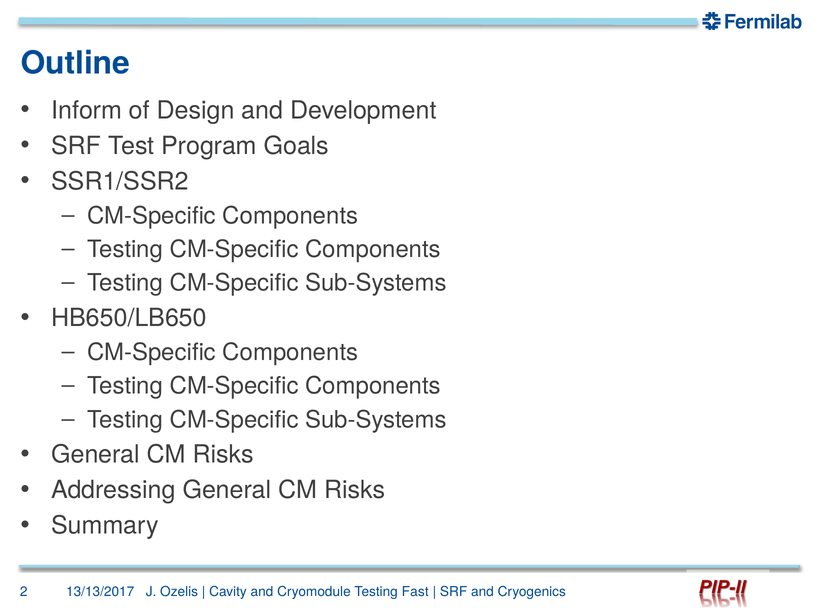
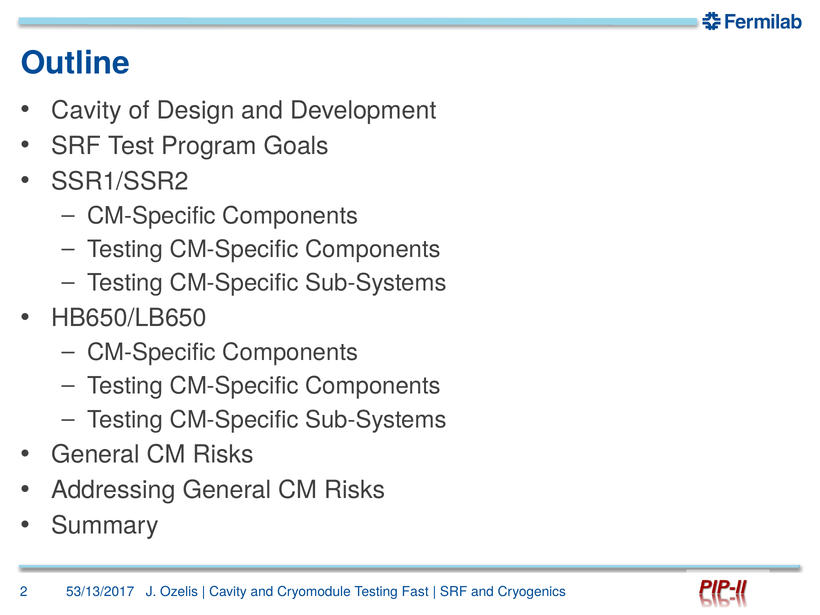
Inform: Inform -> Cavity (87, 110)
13/13/2017: 13/13/2017 -> 53/13/2017 (100, 592)
